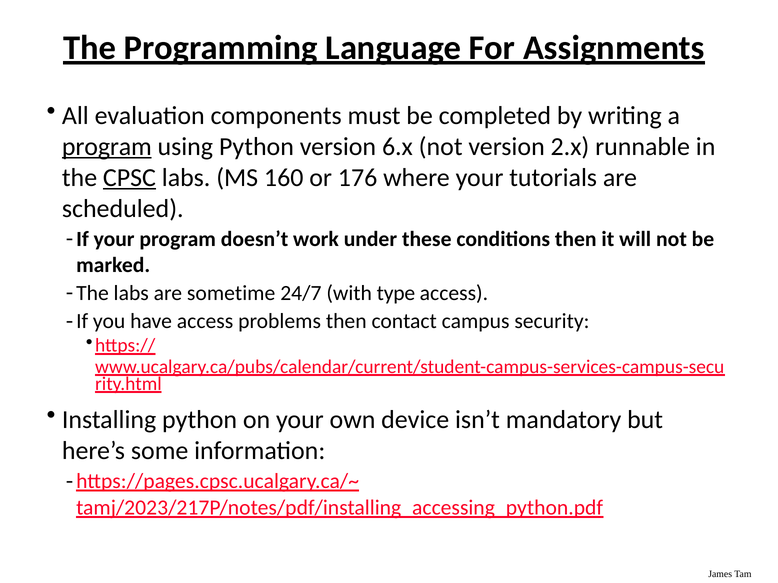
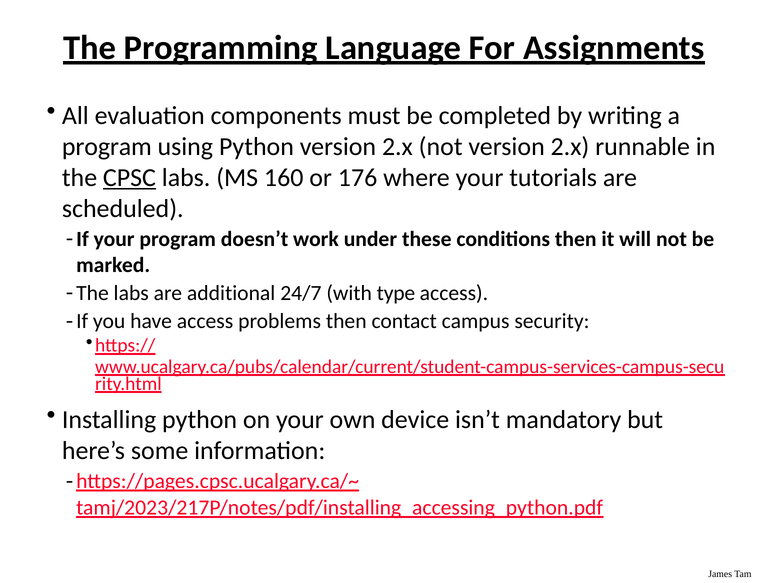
program underline: present -> none (107, 147)
Python version 6.x: 6.x -> 2.x (397, 147)
sometime: sometime -> additional (231, 293)
